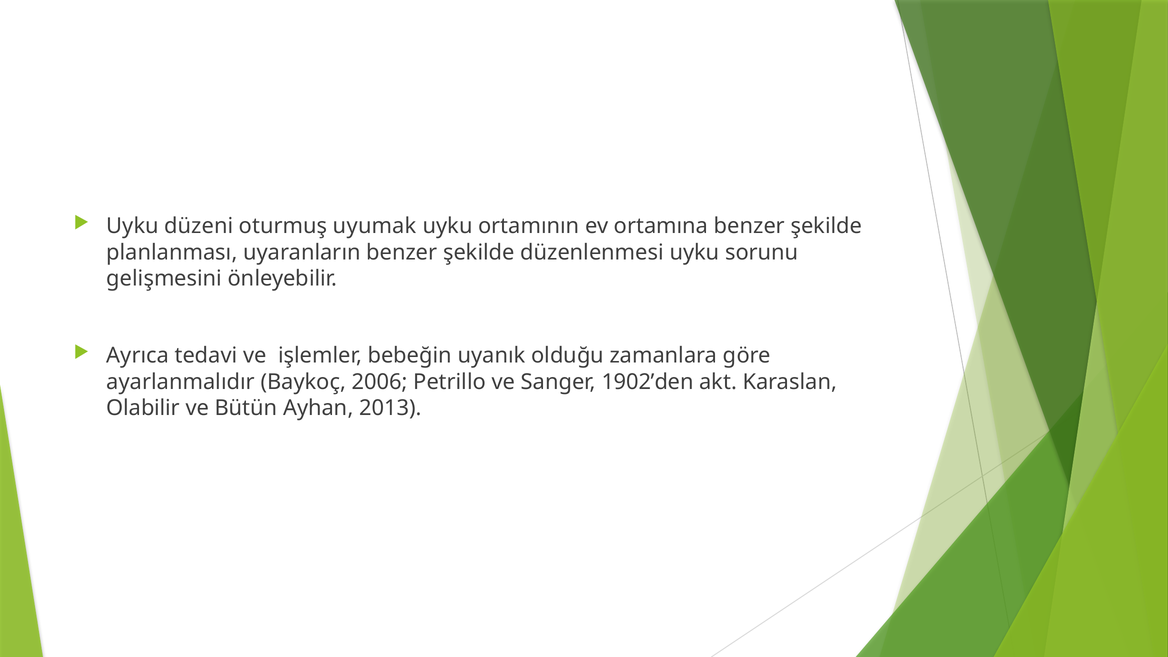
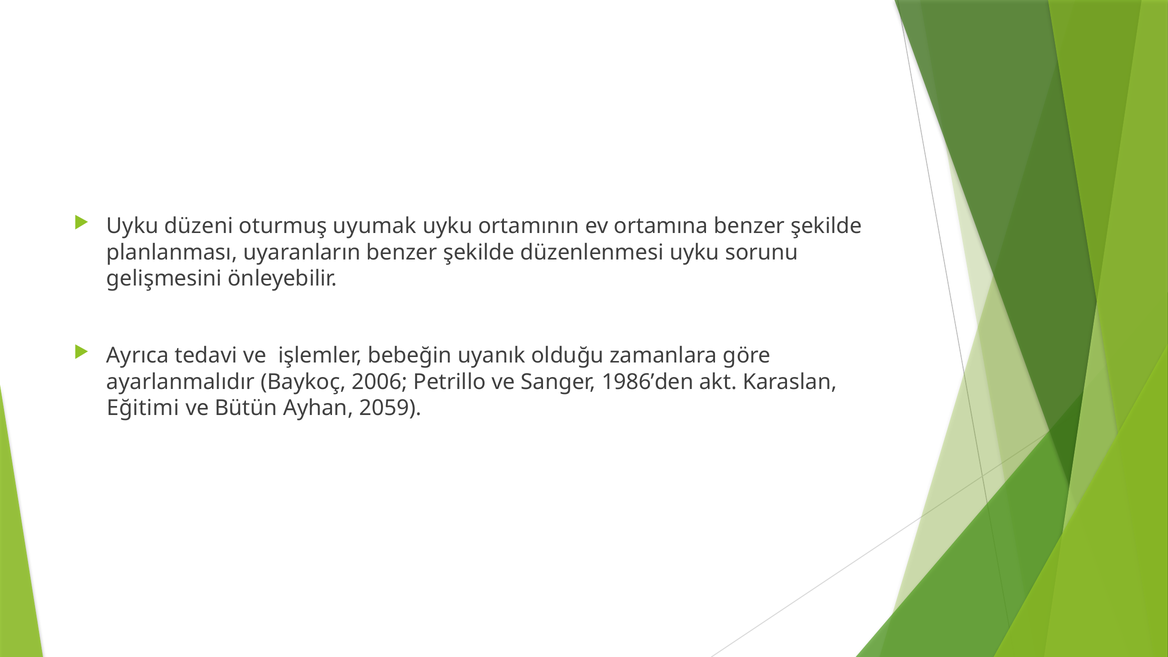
1902’den: 1902’den -> 1986’den (648, 382)
Olabilir: Olabilir -> Eğitimi (143, 408)
2013: 2013 -> 2059 (390, 408)
